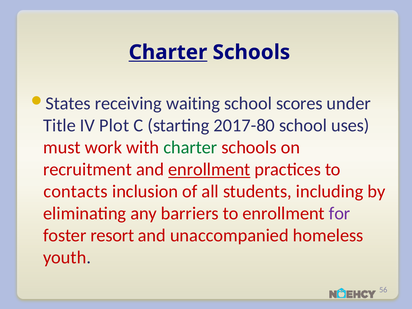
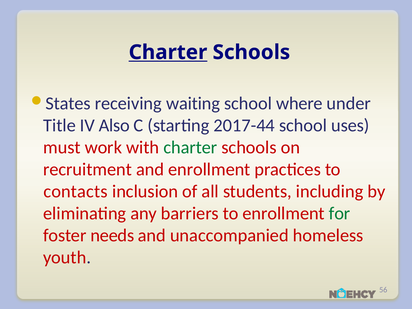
scores: scores -> where (299, 104)
Plot: Plot -> Also (114, 126)
2017-80: 2017-80 -> 2017-44 (244, 126)
enrollment underline: present -> none (209, 170)
for colour: purple -> green (340, 213)
resort: resort -> needs (112, 235)
